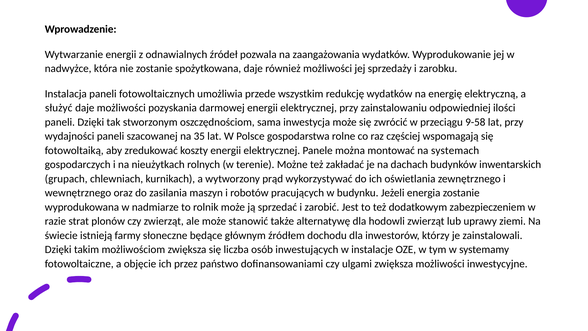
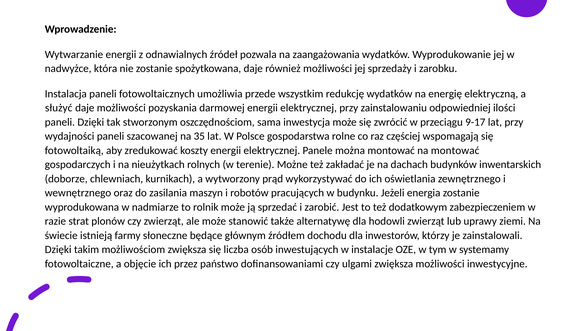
9-58: 9-58 -> 9-17 (475, 122)
na systemach: systemach -> montować (455, 150)
grupach: grupach -> doborze (66, 179)
